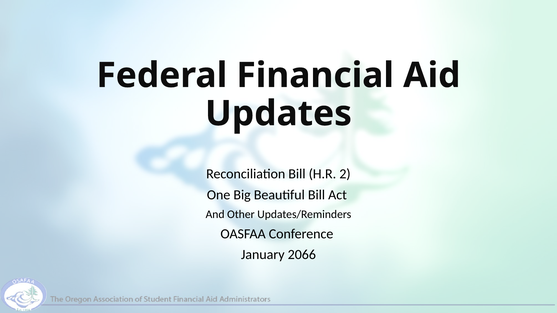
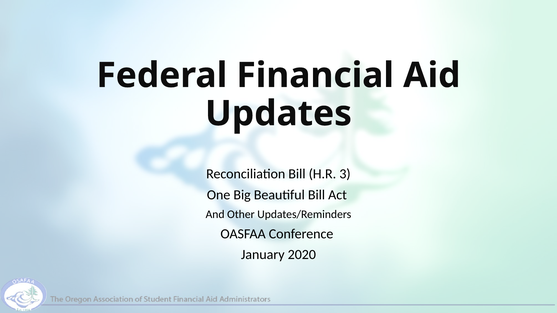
2: 2 -> 3 (345, 174)
2066: 2066 -> 2020 (302, 255)
